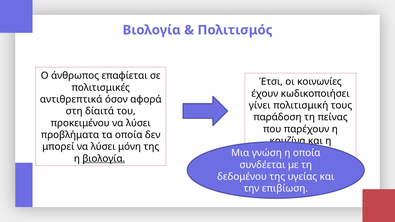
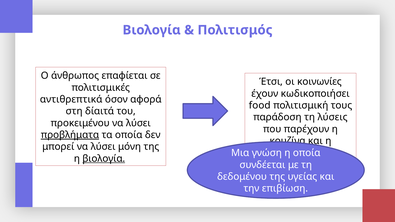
γίνει: γίνει -> food (260, 105)
πείνας: πείνας -> λύσεις (333, 117)
προβλήματα underline: none -> present (70, 135)
